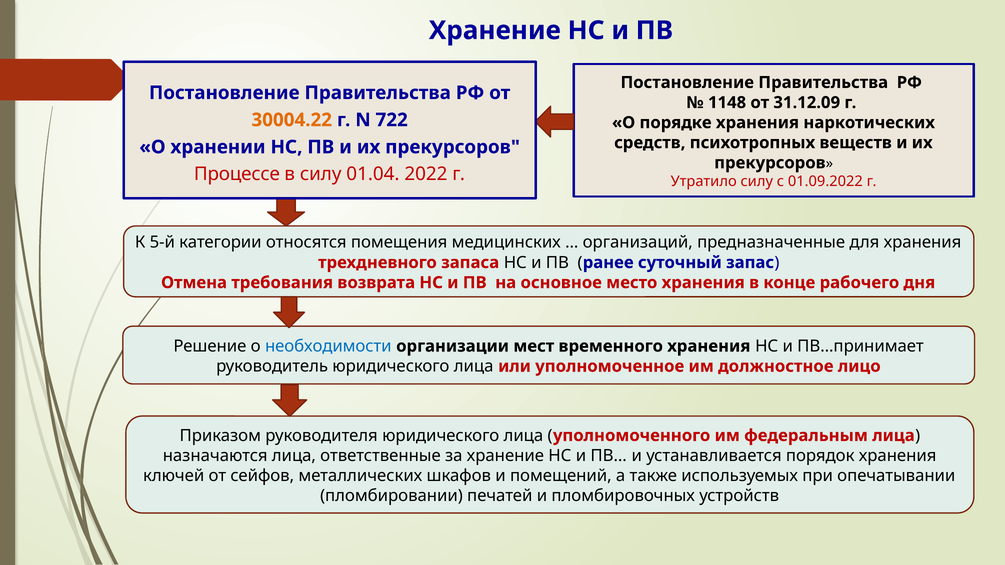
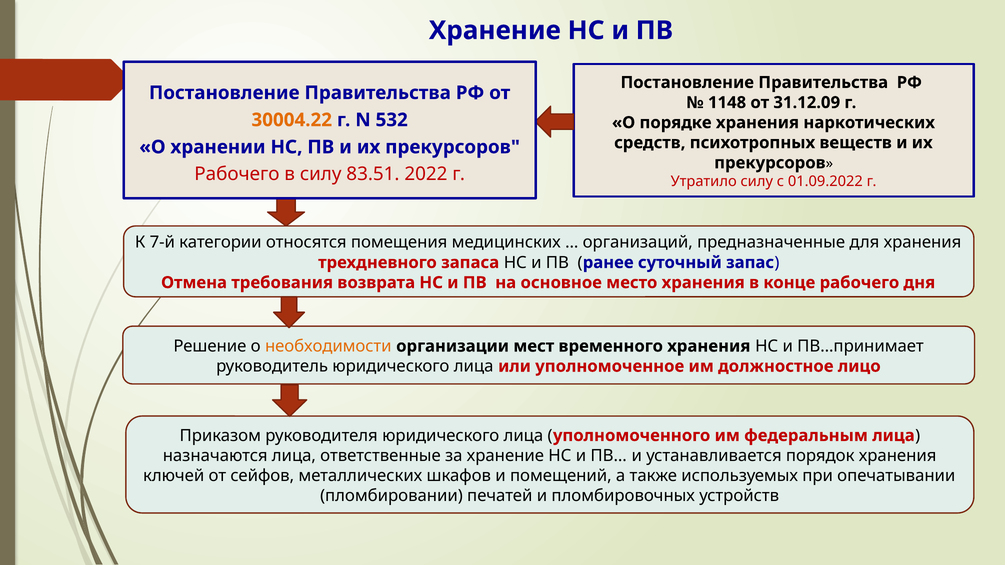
722: 722 -> 532 (392, 120)
Процессе: Процессе -> Рабочего (237, 174)
01.04: 01.04 -> 83.51 (373, 174)
5-й: 5-й -> 7-й (162, 243)
необходимости colour: blue -> orange (328, 346)
